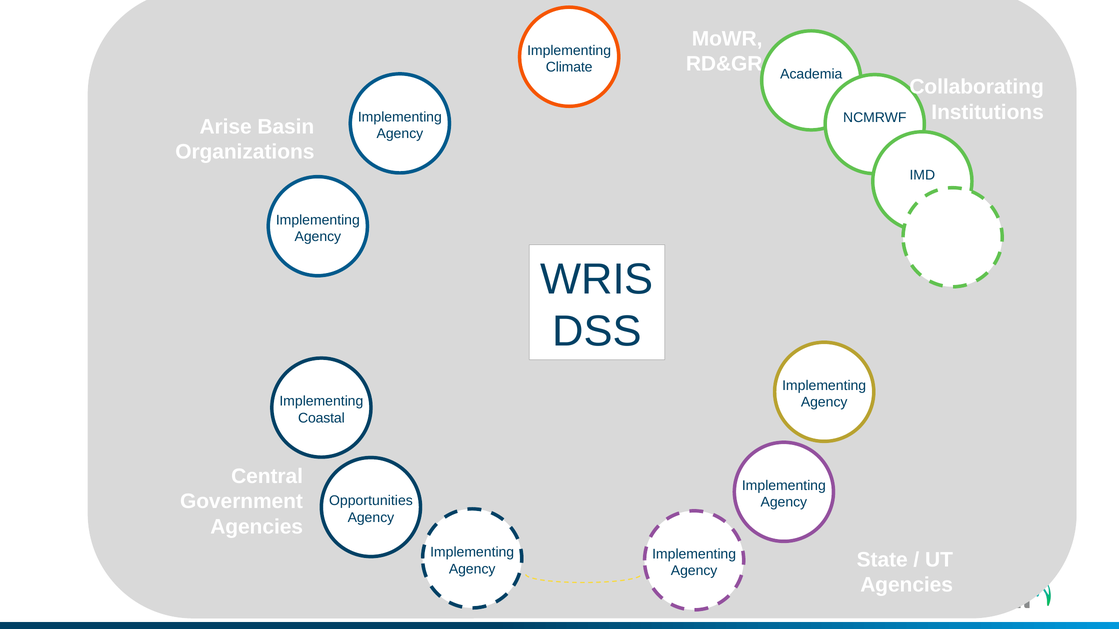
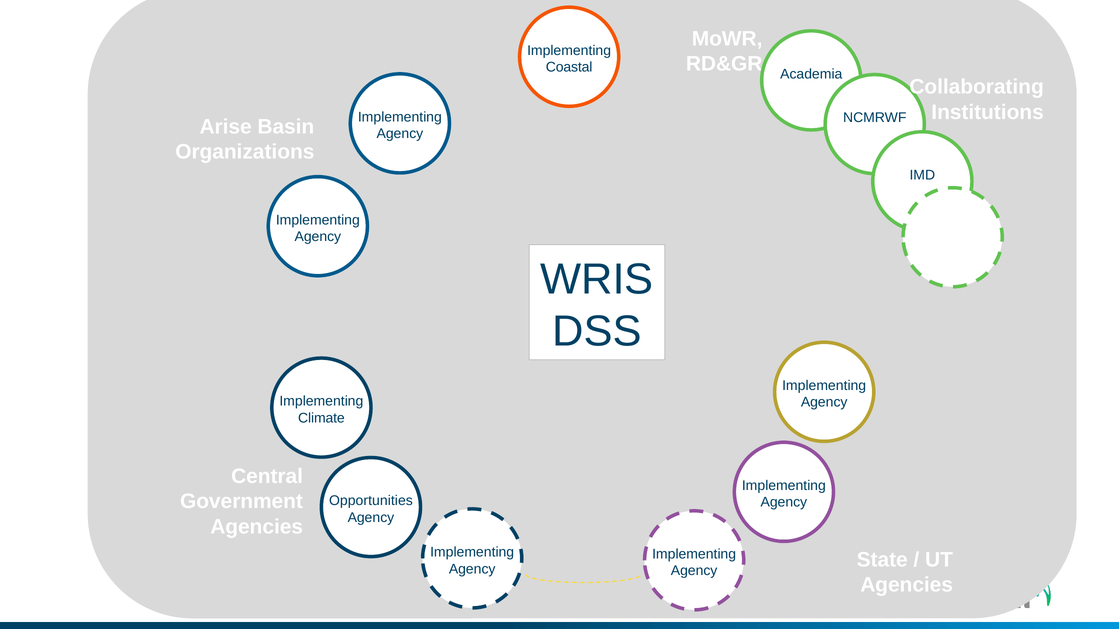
Climate: Climate -> Coastal (569, 67)
Coastal: Coastal -> Climate (321, 418)
